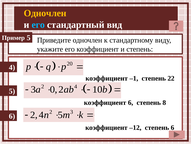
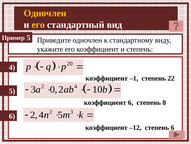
его colour: light blue -> yellow (38, 25)
